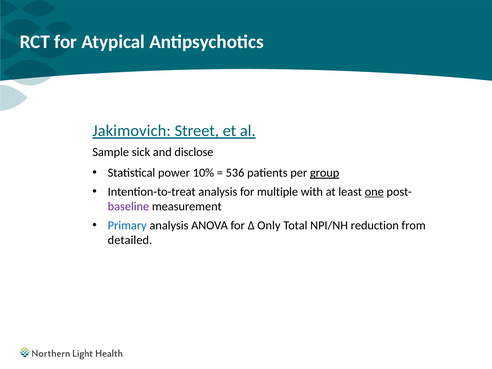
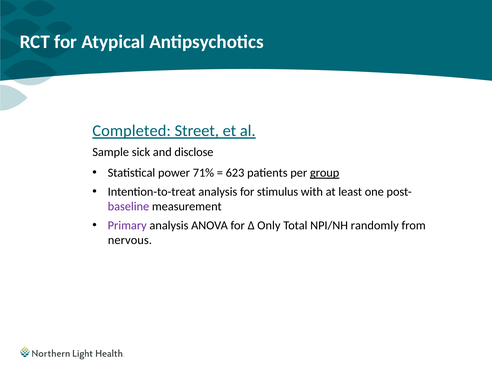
Jakimovich: Jakimovich -> Completed (132, 131)
10%: 10% -> 71% (203, 173)
536: 536 -> 623 (235, 173)
multiple: multiple -> stimulus (278, 192)
one underline: present -> none (374, 192)
Primary colour: blue -> purple (127, 225)
reduction: reduction -> randomly (375, 225)
detailed: detailed -> nervous (130, 240)
